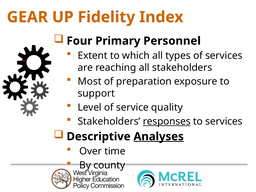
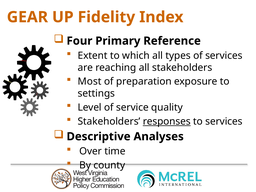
Personnel: Personnel -> Reference (172, 41)
support: support -> settings (96, 93)
Analyses underline: present -> none (159, 137)
